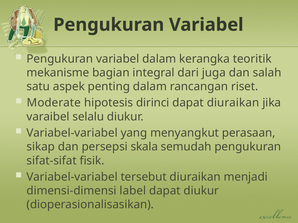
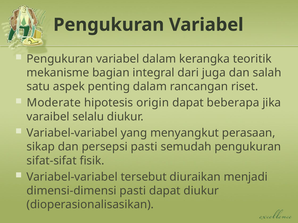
dirinci: dirinci -> origin (153, 103)
dapat diuraikan: diuraikan -> beberapa (233, 103)
persepsi skala: skala -> pasti (144, 147)
dimensi-dimensi label: label -> pasti (133, 191)
